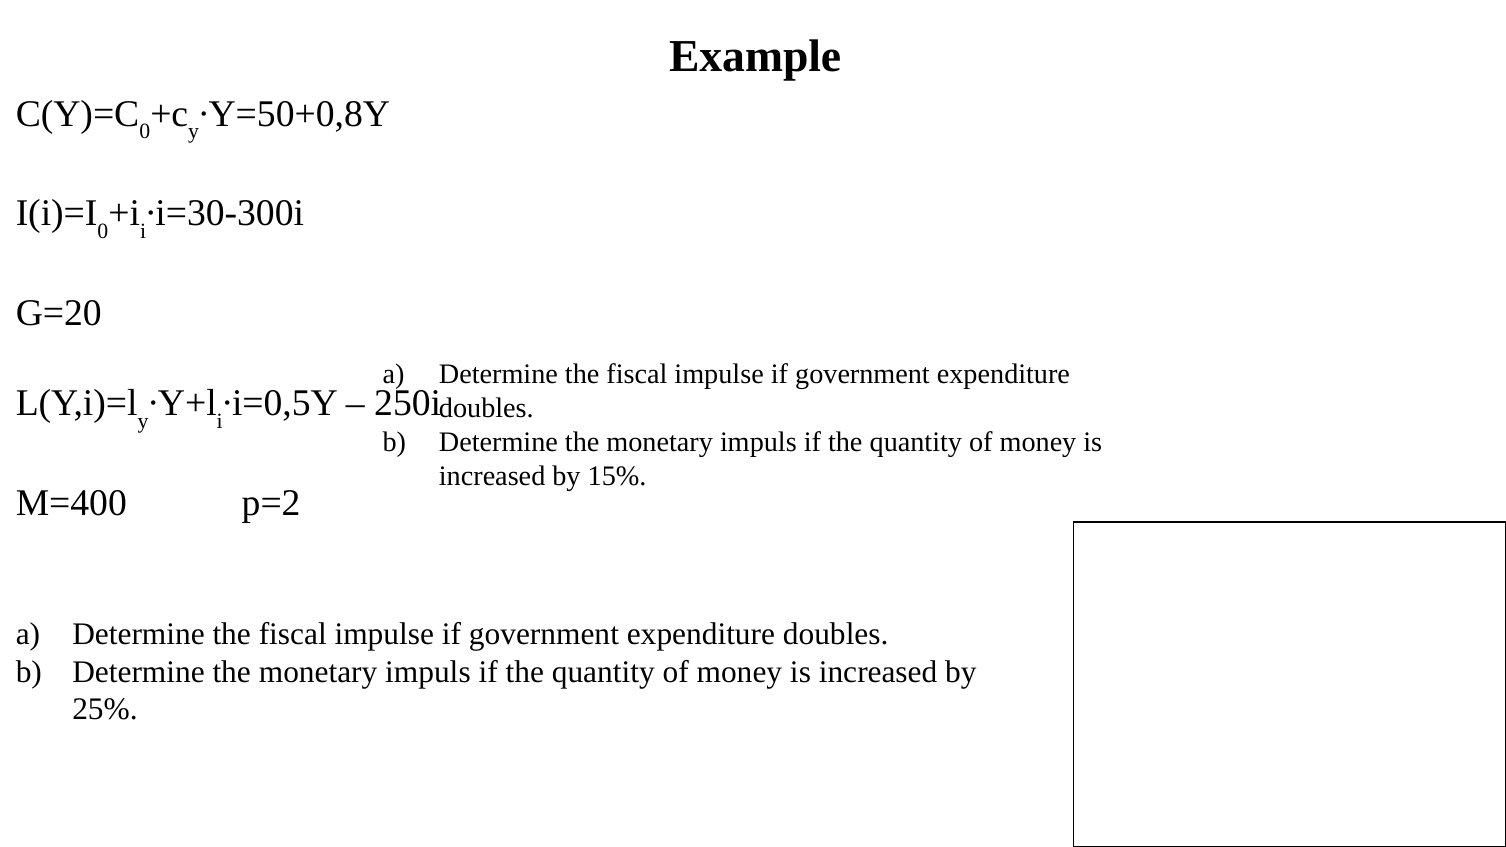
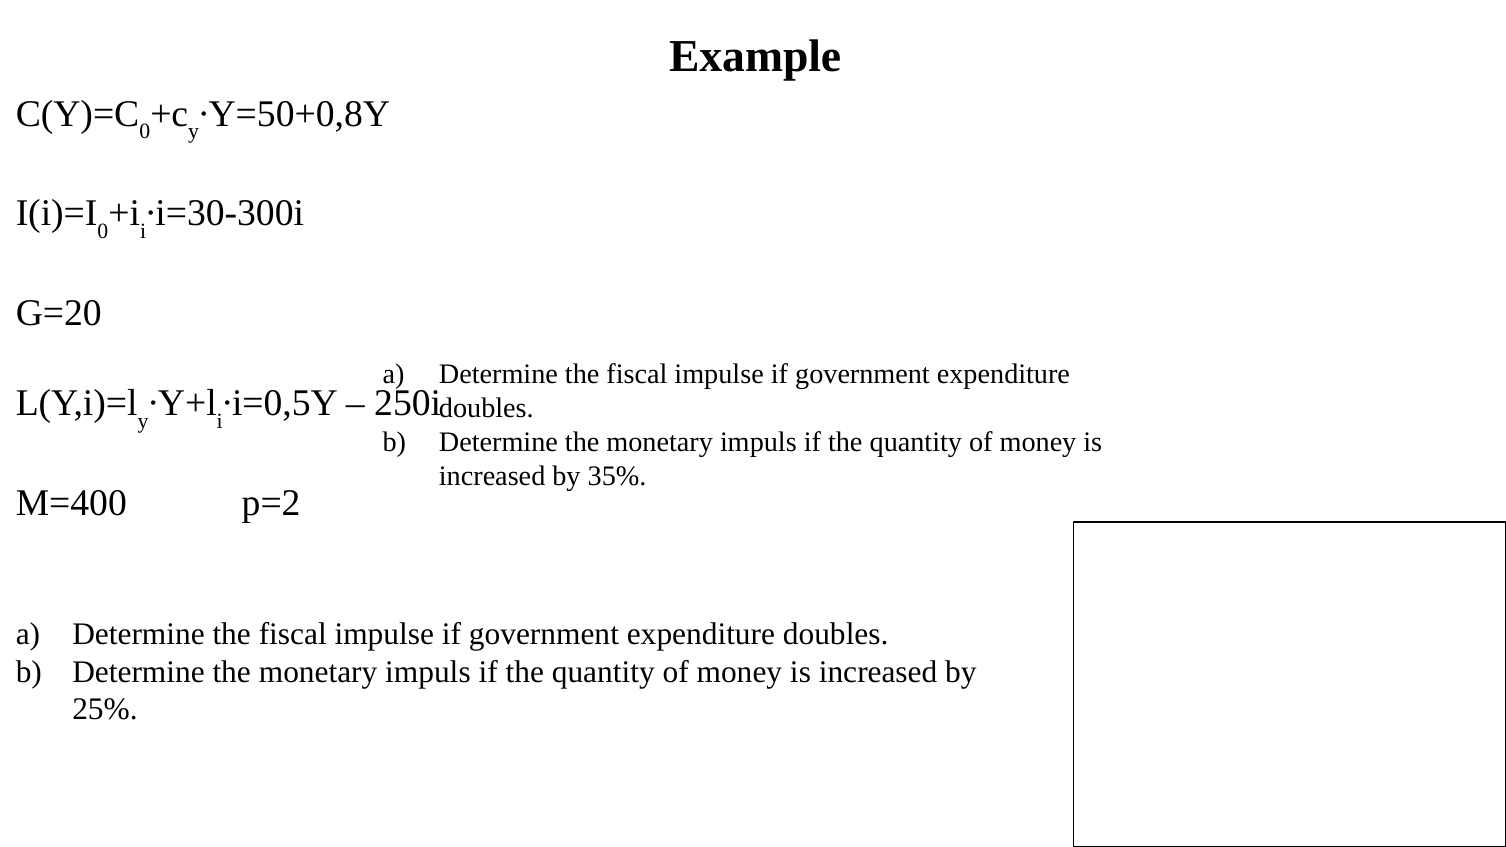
15%: 15% -> 35% (617, 476)
